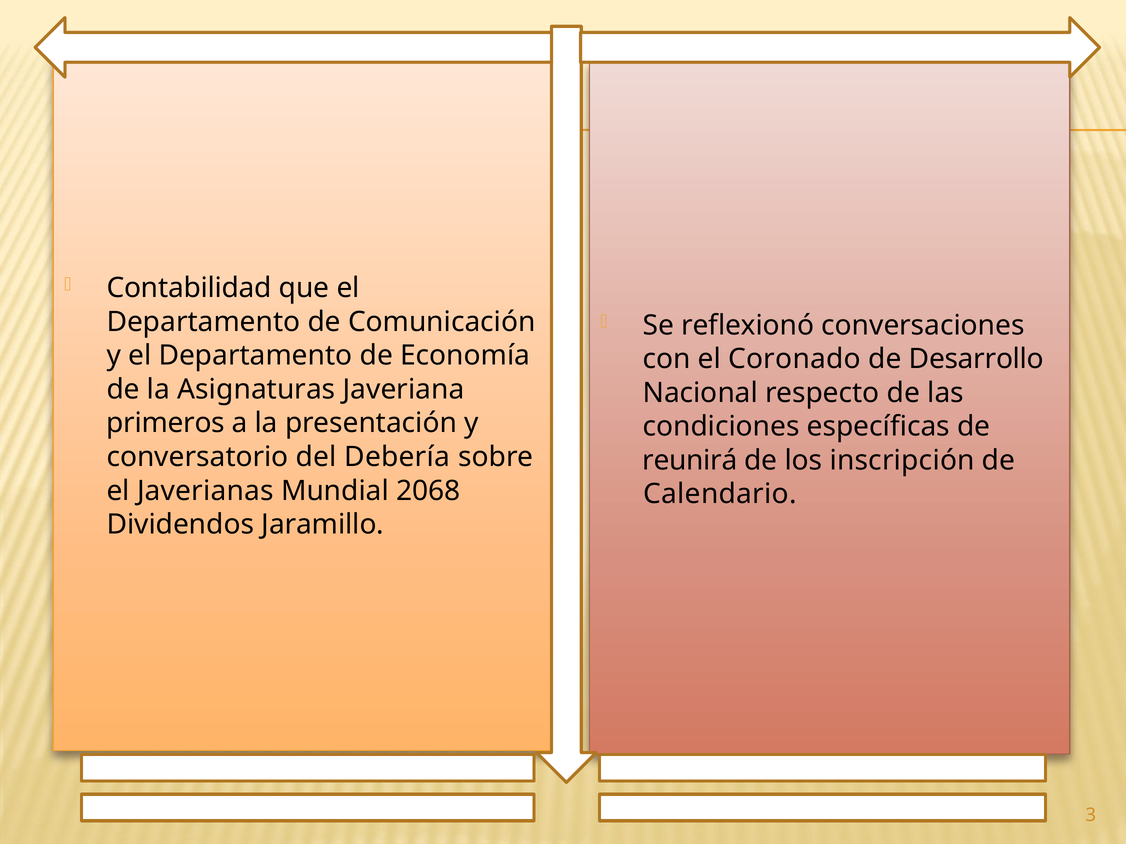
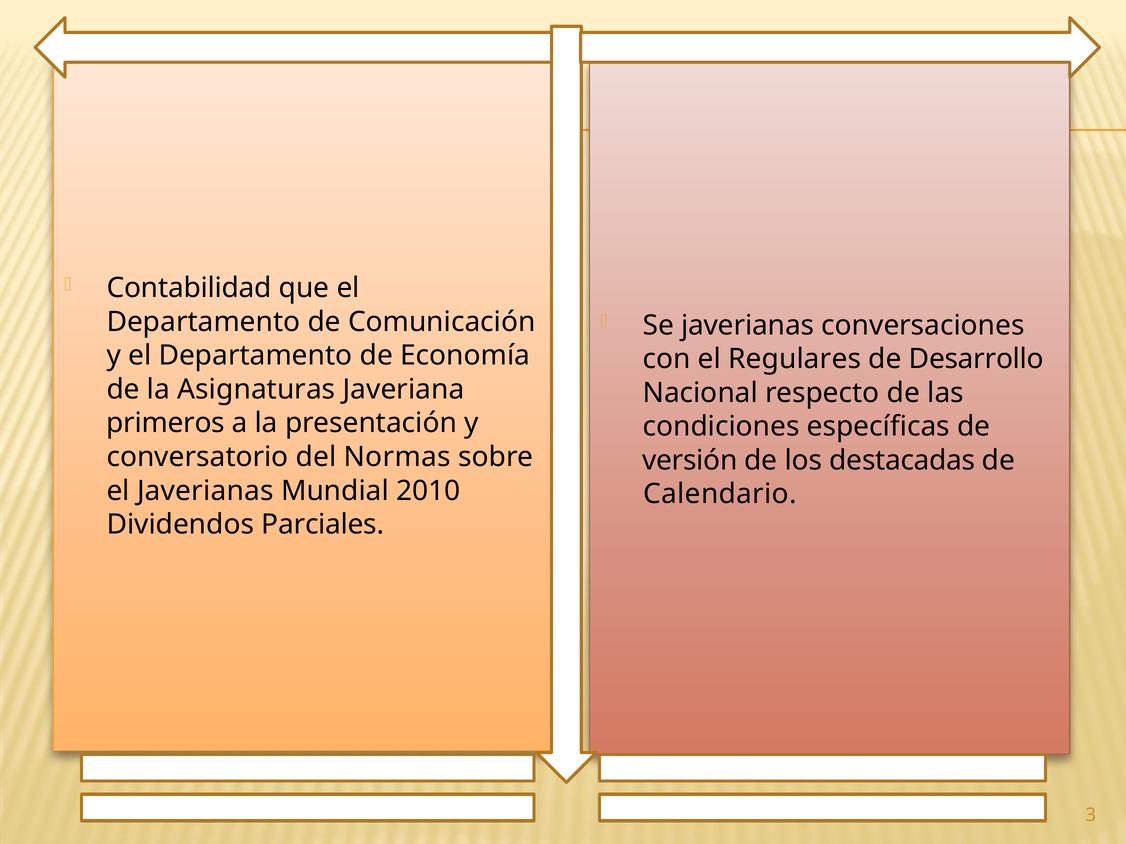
Se reflexionó: reflexionó -> javerianas (748, 325)
Coronado: Coronado -> Regulares (795, 359)
Debería: Debería -> Normas (397, 457)
reunirá: reunirá -> versión (690, 461)
inscripción: inscripción -> destacadas (902, 461)
2068: 2068 -> 2010 (428, 491)
Jaramillo: Jaramillo -> Parciales (323, 525)
